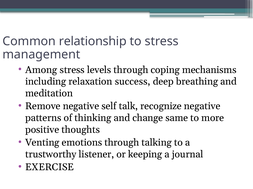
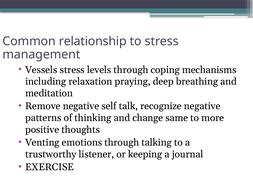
Among: Among -> Vessels (41, 70)
success: success -> praying (133, 82)
